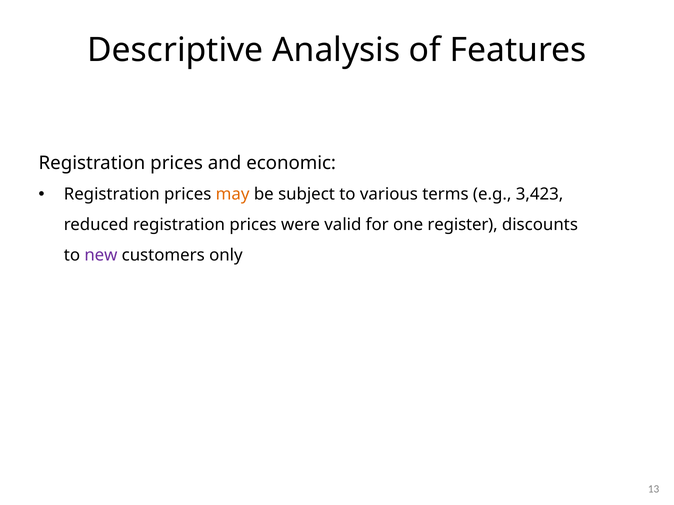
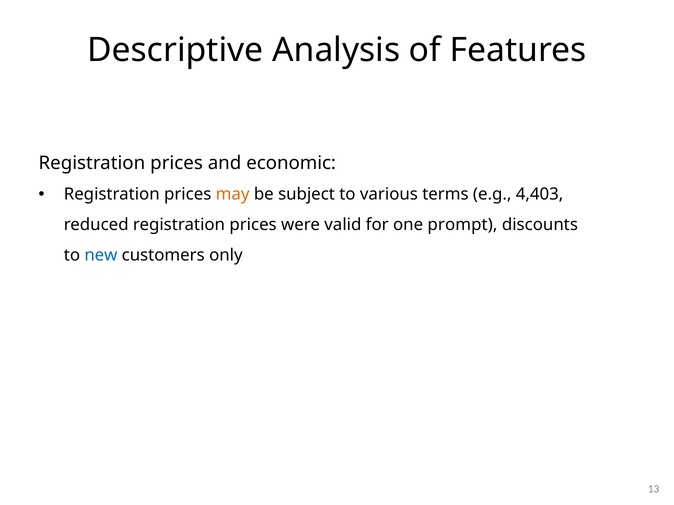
3,423: 3,423 -> 4,403 (540, 195)
register: register -> prompt (462, 225)
new colour: purple -> blue (101, 255)
